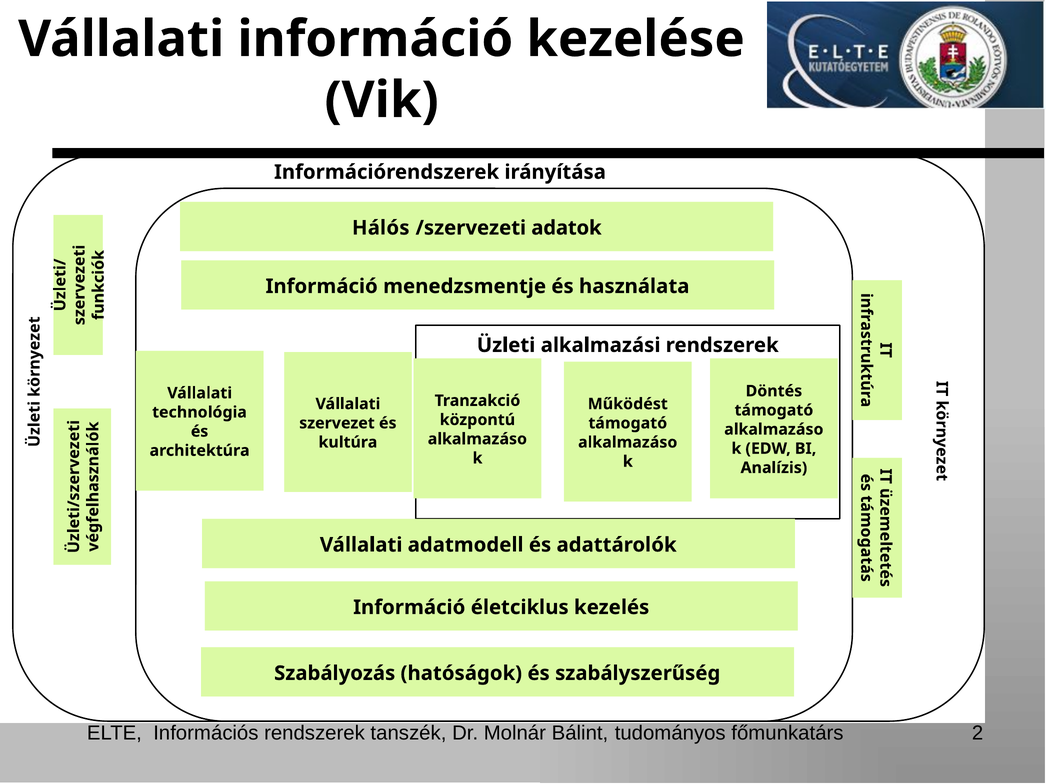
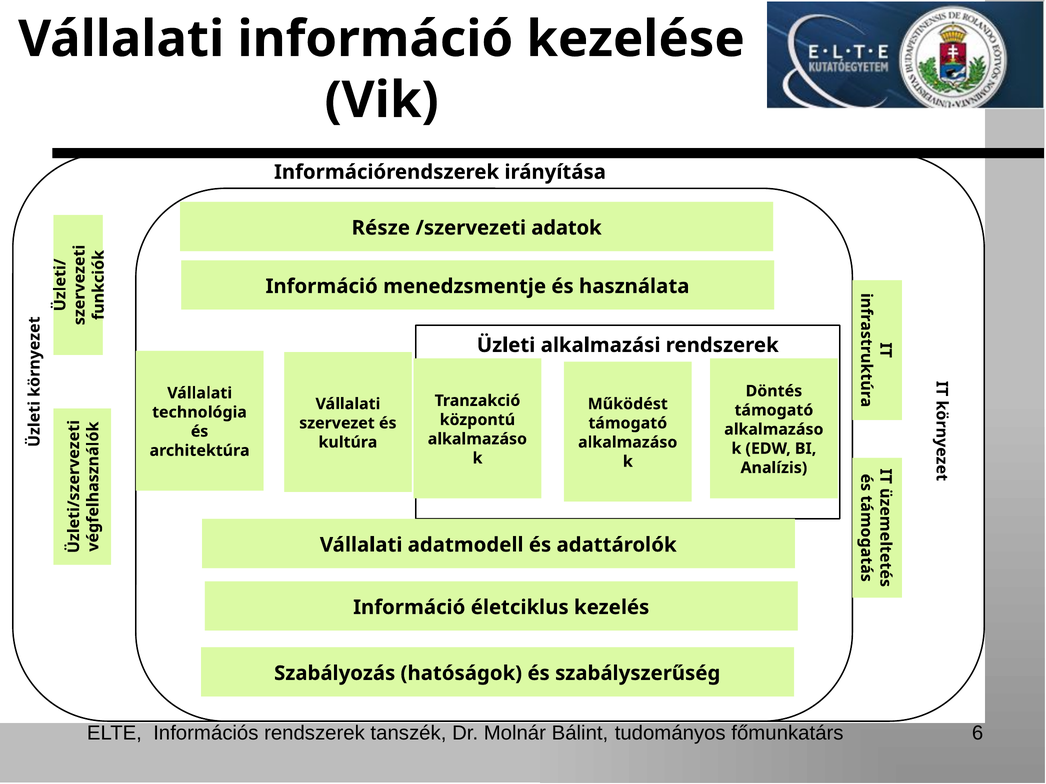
Hálós: Hálós -> Része (381, 228)
2: 2 -> 6 (978, 733)
